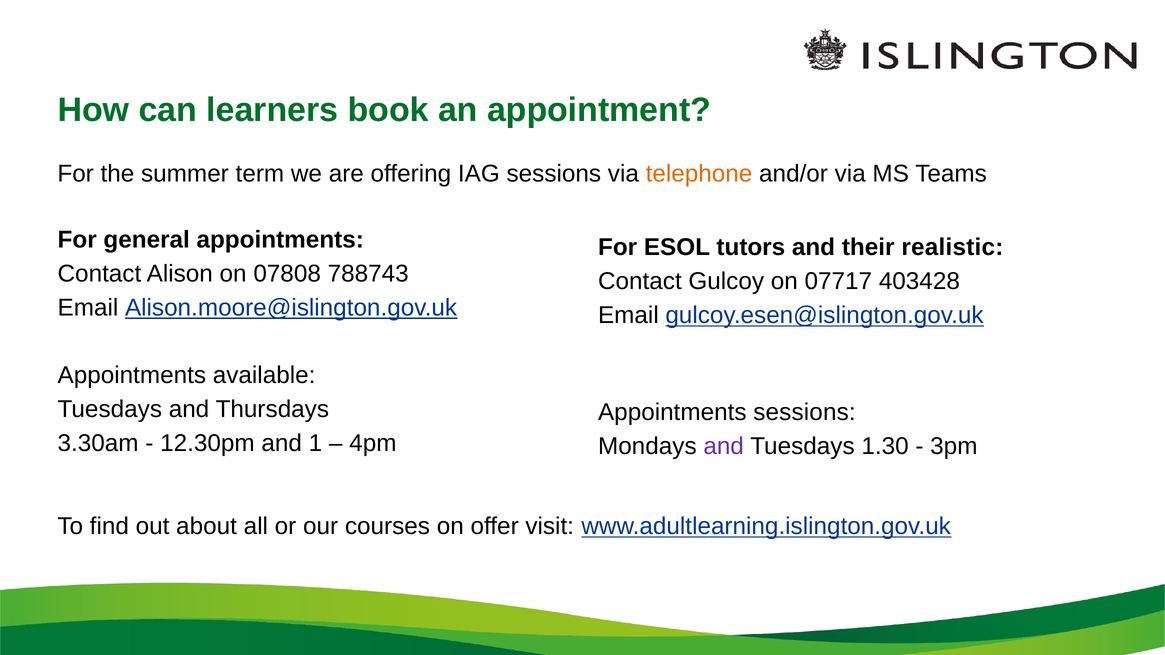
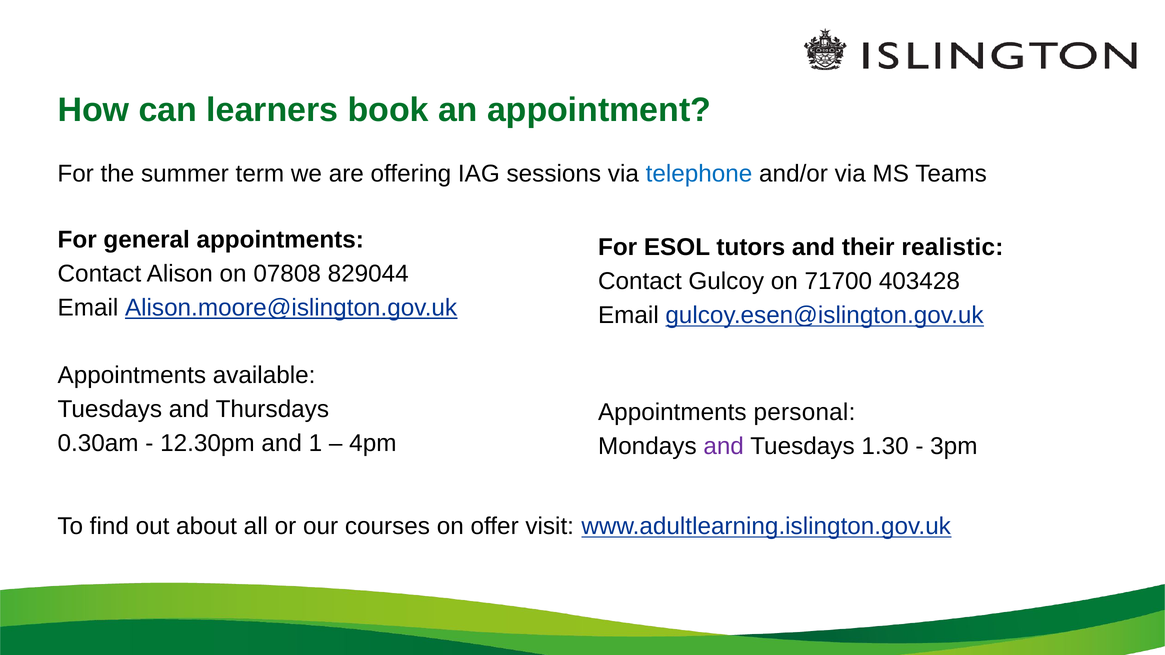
telephone colour: orange -> blue (699, 174)
788743: 788743 -> 829044 (368, 274)
07717: 07717 -> 71700 (838, 281)
Appointments sessions: sessions -> personal (804, 413)
3.30am: 3.30am -> 0.30am (98, 444)
